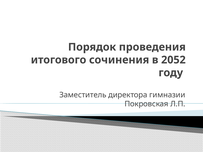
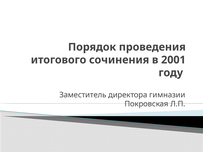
2052: 2052 -> 2001 (173, 60)
